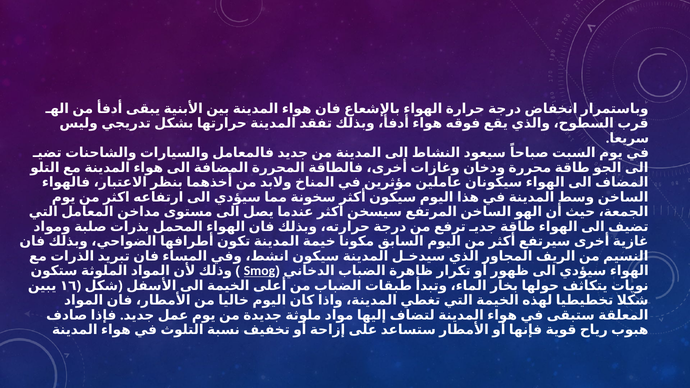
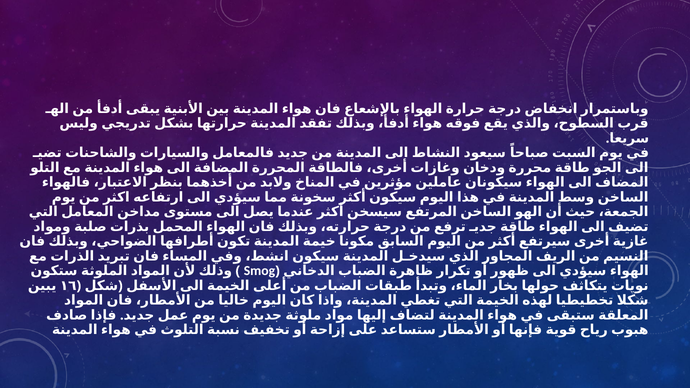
Smog underline: present -> none (259, 271)
